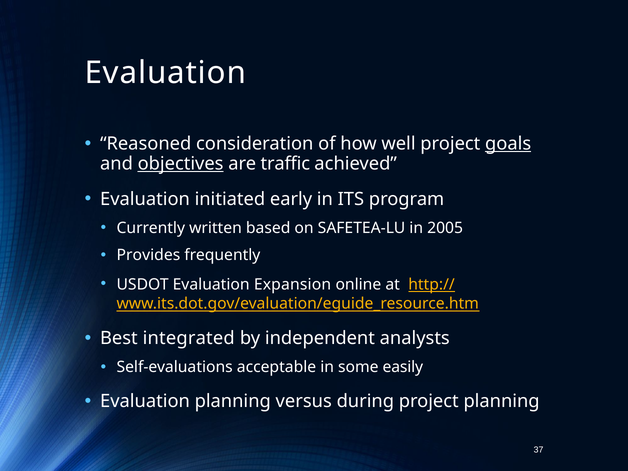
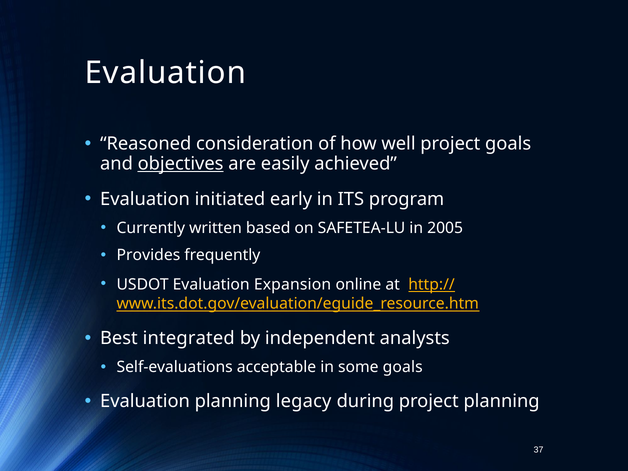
goals underline: present -> none (508, 144)
traffic: traffic -> easily (285, 164)
some easily: easily -> goals (403, 367)
versus: versus -> legacy (304, 401)
